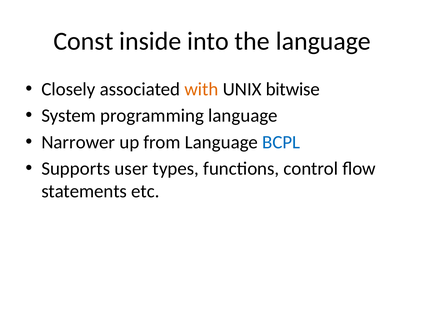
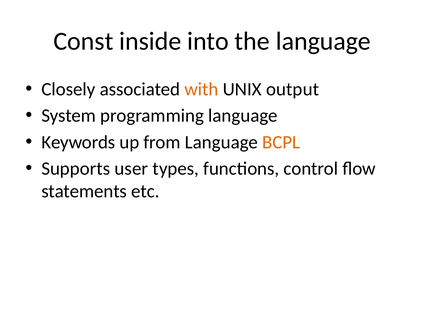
bitwise: bitwise -> output (293, 89)
Narrower: Narrower -> Keywords (78, 142)
BCPL colour: blue -> orange (281, 142)
